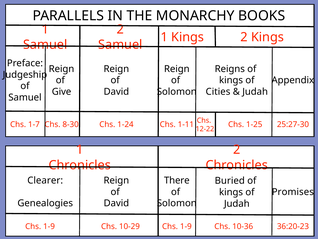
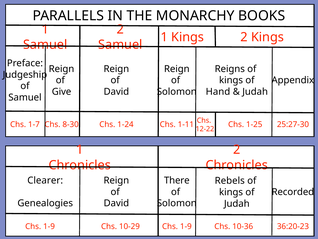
Cities: Cities -> Hand (218, 92)
Buried: Buried -> Rebels (230, 180)
Promises: Promises -> Recorded (293, 191)
